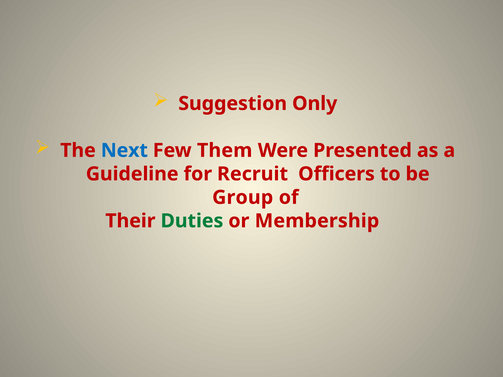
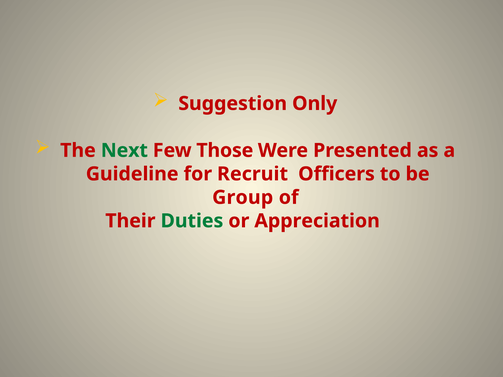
Next colour: blue -> green (124, 151)
Them: Them -> Those (225, 151)
Membership: Membership -> Appreciation (317, 221)
